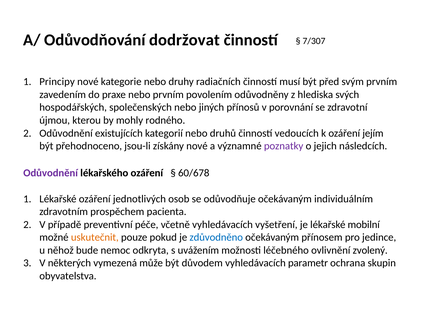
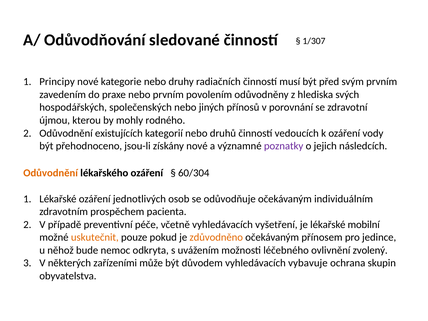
dodržovat: dodržovat -> sledované (185, 40)
7/307: 7/307 -> 1/307 (314, 41)
jejím: jejím -> vody (373, 133)
Odůvodnění colour: purple -> orange (51, 173)
60/678: 60/678 -> 60/304 (194, 173)
zdůvodněno colour: blue -> orange (216, 237)
vymezená: vymezená -> zařízeními (115, 263)
parametr: parametr -> vybavuje (308, 263)
